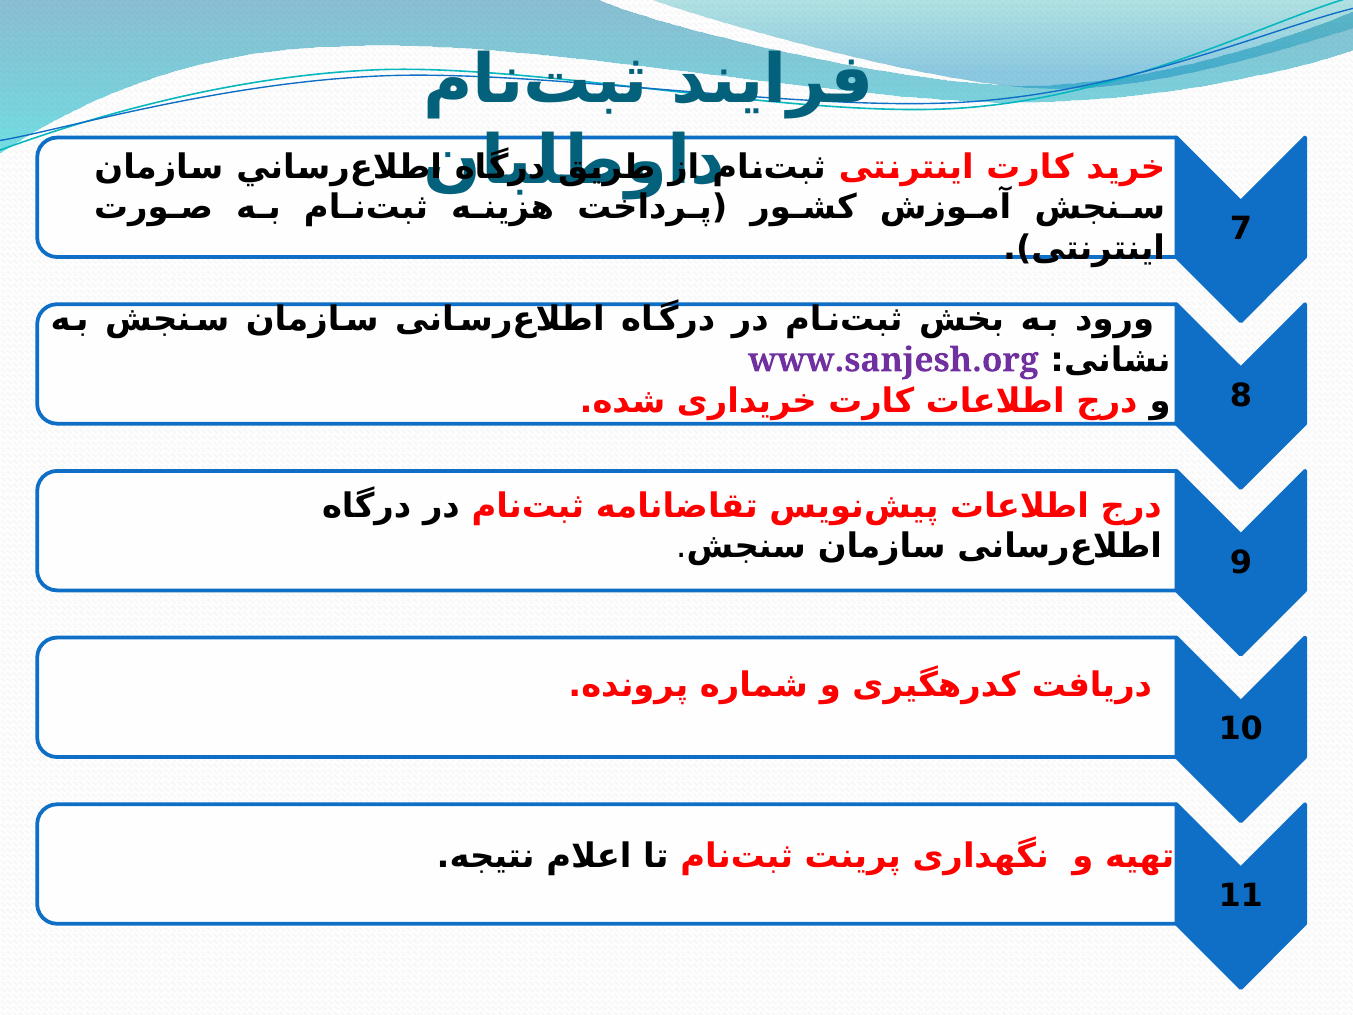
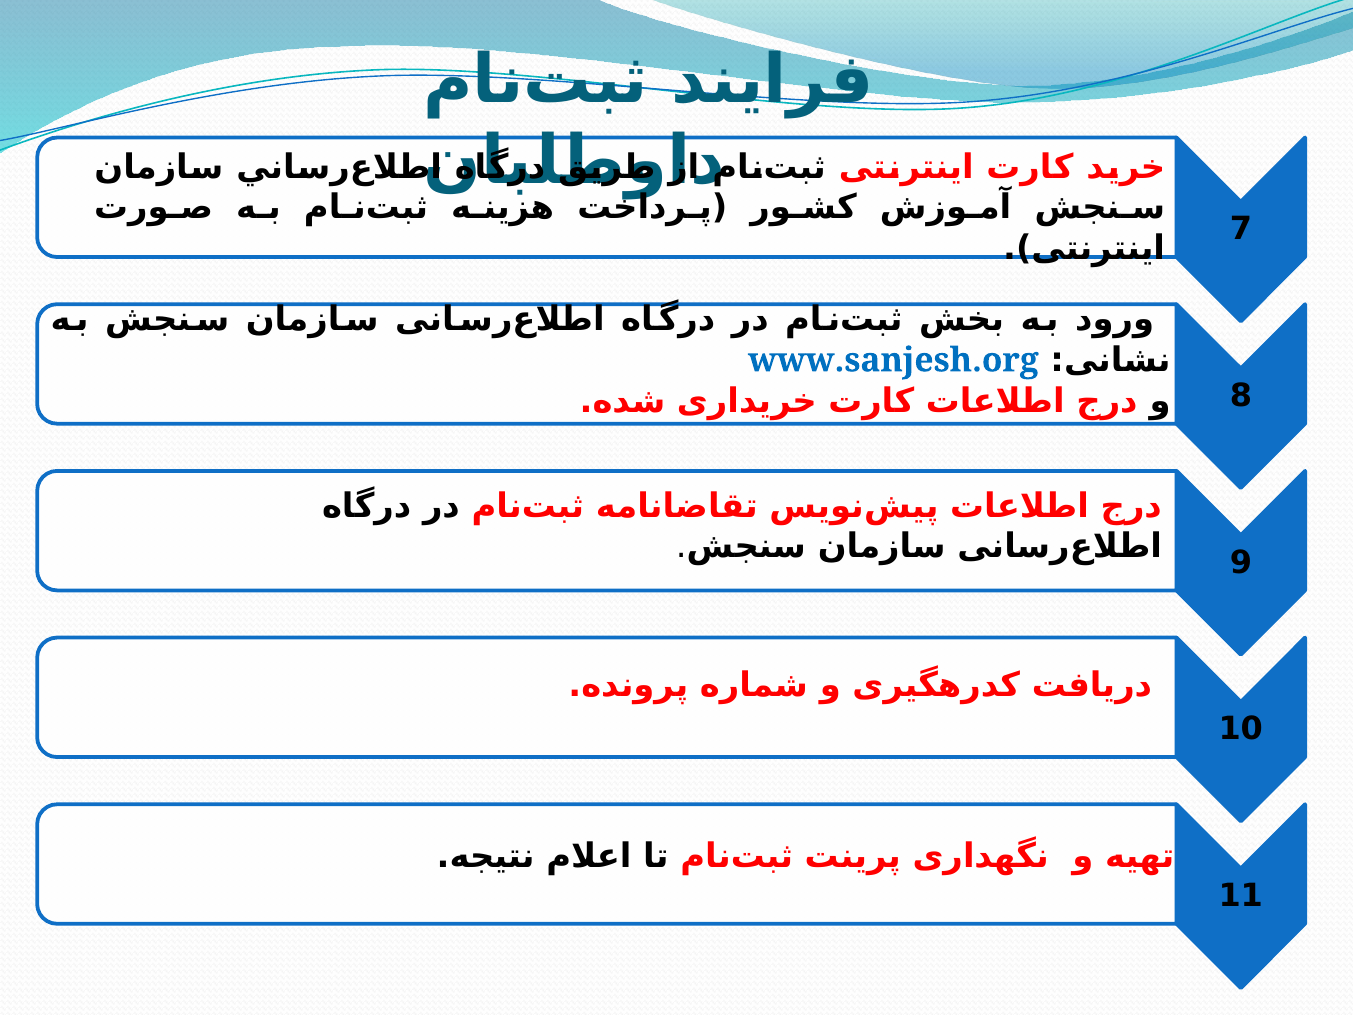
www.sanjesh.org colour: purple -> blue (893, 360)
